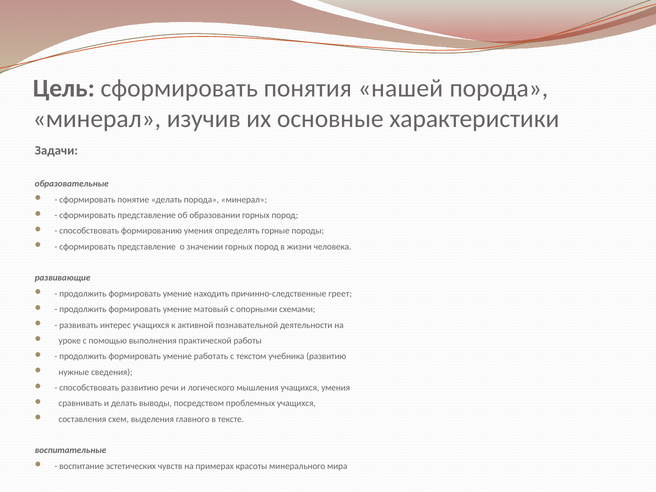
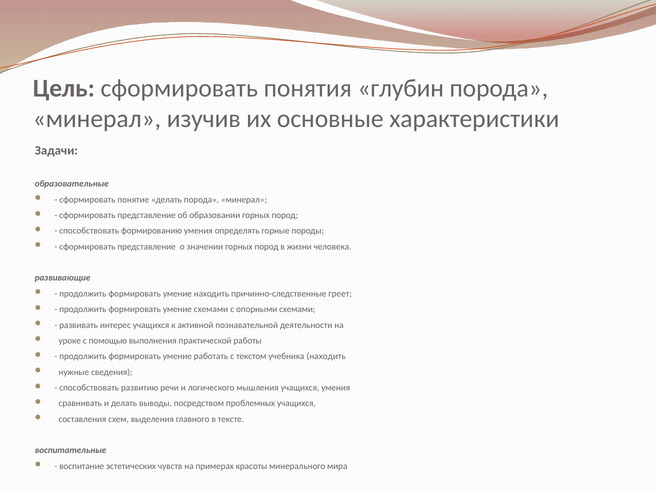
нашей: нашей -> глубин (401, 88)
умение матовый: матовый -> схемами (211, 309)
учебника развитию: развитию -> находить (326, 356)
